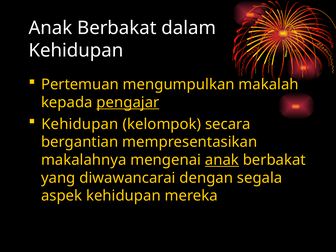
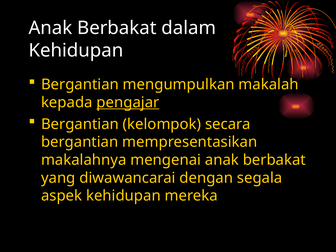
Pertemuan: Pertemuan -> Bergantian (80, 85)
Kehidupan: Kehidupan -> Bergantian (80, 124)
anak underline: present -> none (222, 160)
